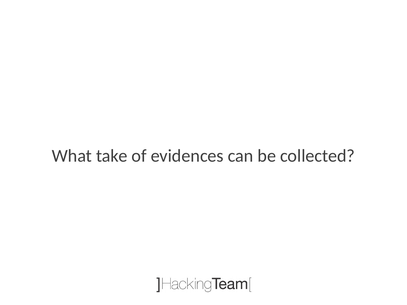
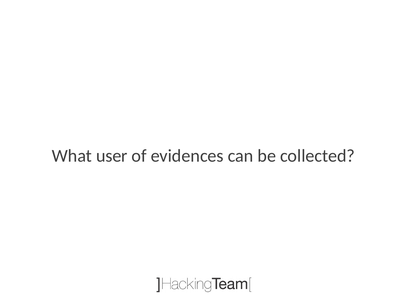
take: take -> user (112, 156)
